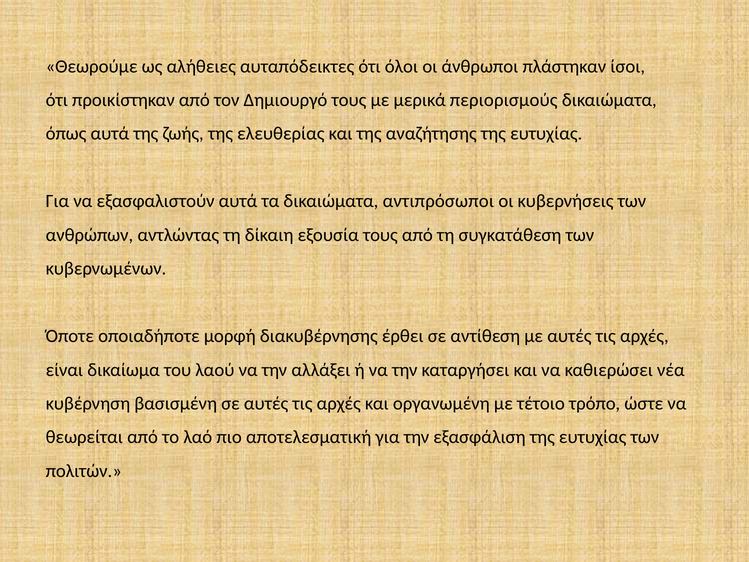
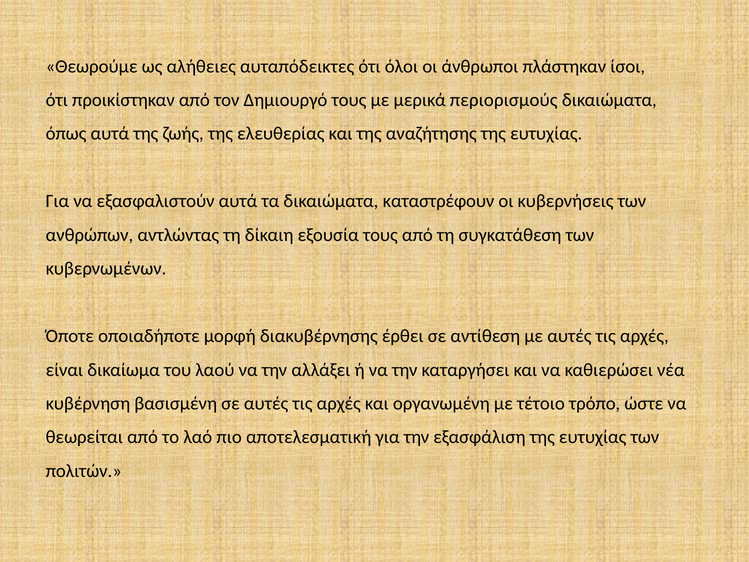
αντιπρόσωποι: αντιπρόσωποι -> καταστρέφουν (438, 201)
